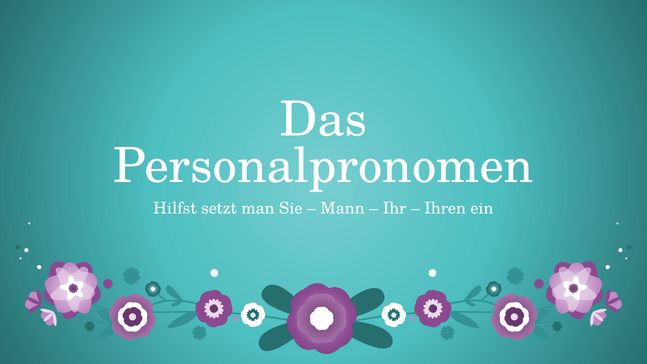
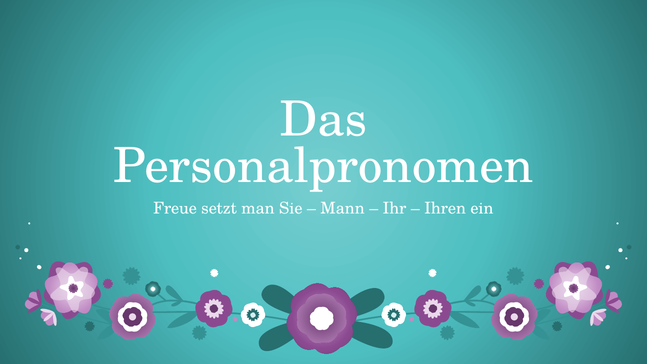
Hilfst: Hilfst -> Freue (175, 208)
